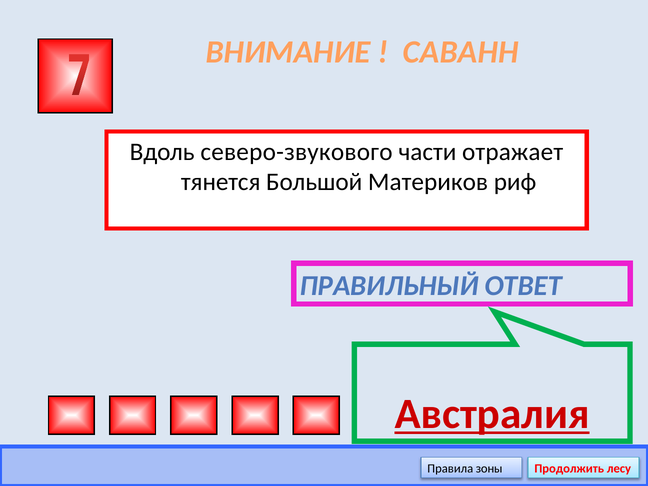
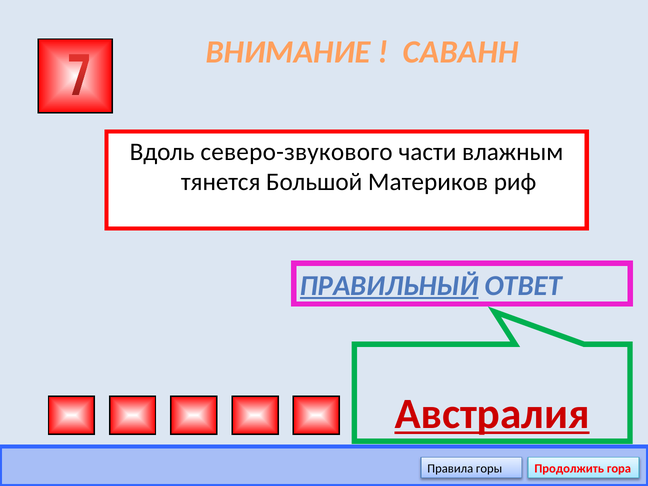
отражает: отражает -> влажным (513, 152)
ПРАВИЛЬНЫЙ underline: none -> present (389, 286)
зоны: зоны -> горы (489, 468)
лесу: лесу -> гора (619, 468)
